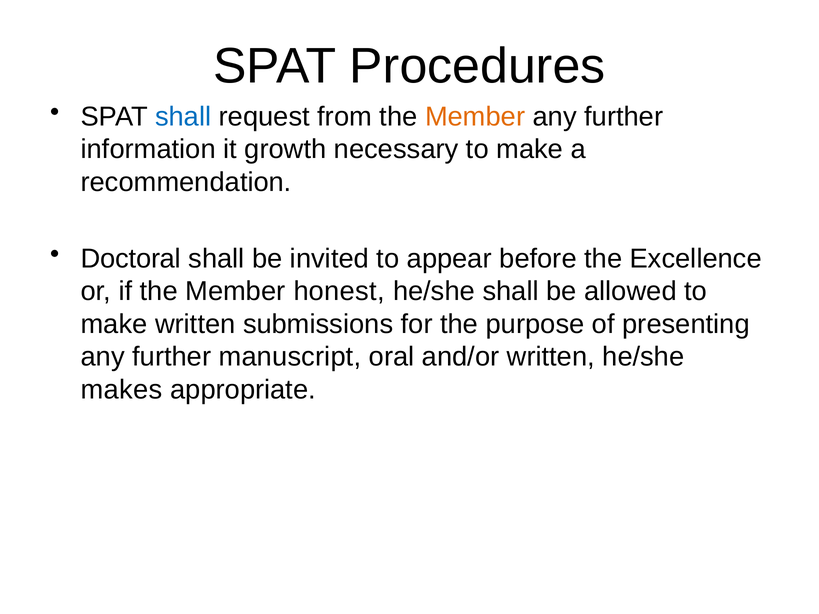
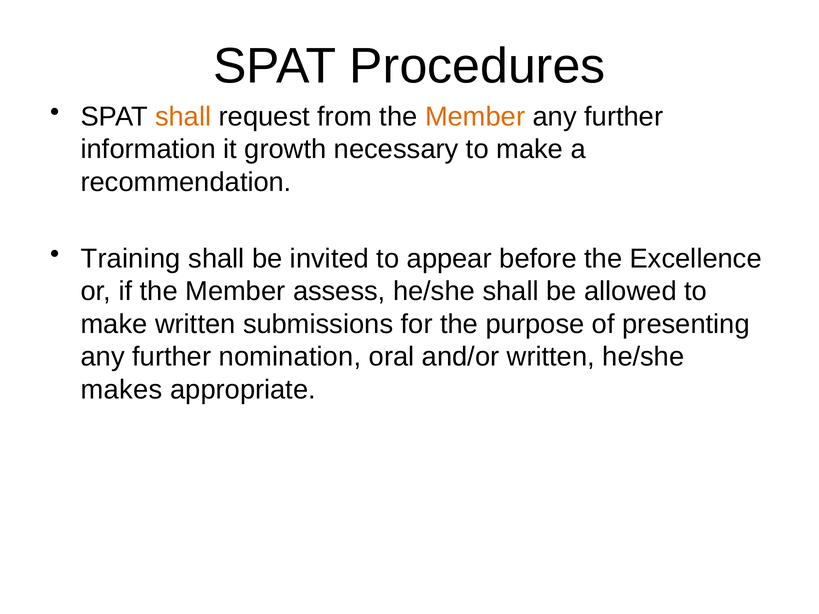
shall colour: blue -> orange (183, 117)
Doctoral: Doctoral -> Training (131, 259)
honest: honest -> assess (339, 291)
manuscript: manuscript -> nomination (290, 357)
